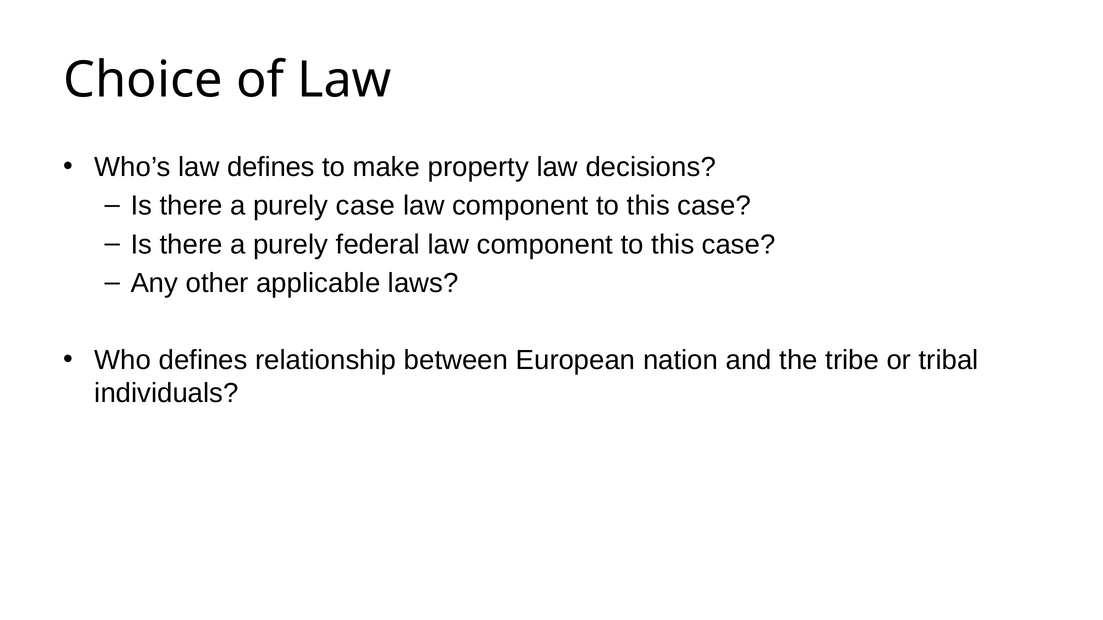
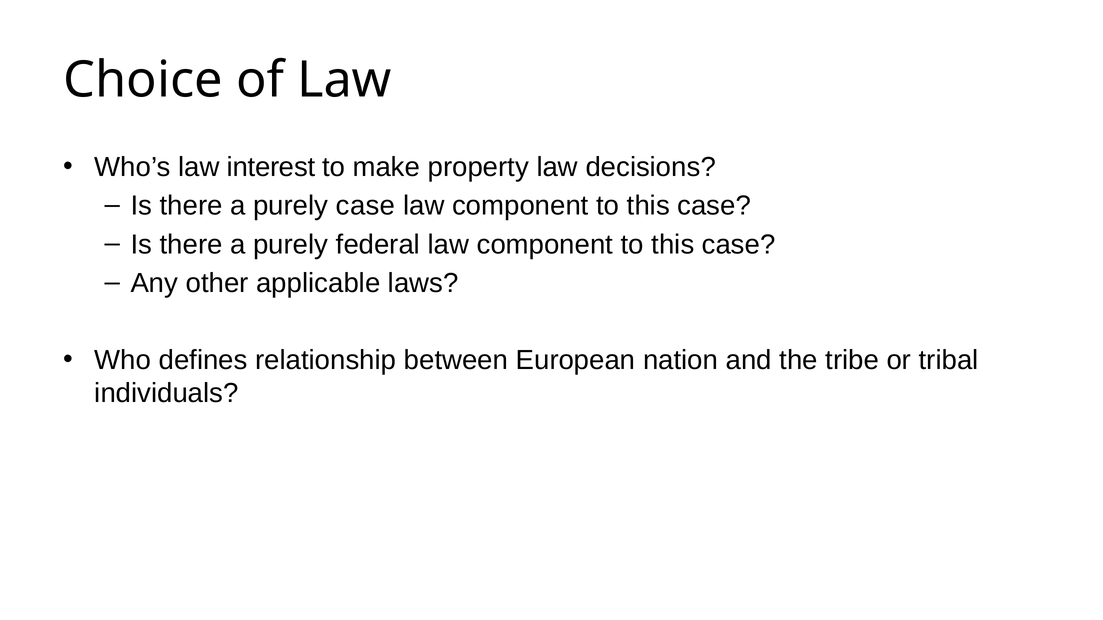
law defines: defines -> interest (271, 167)
